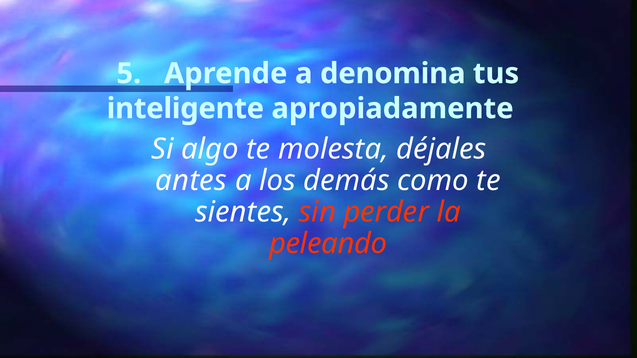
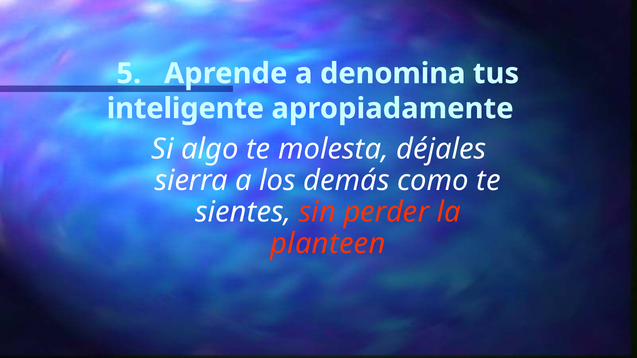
antes: antes -> sierra (191, 181)
peleando: peleando -> planteen (328, 244)
